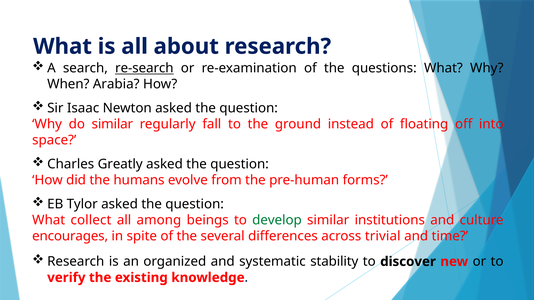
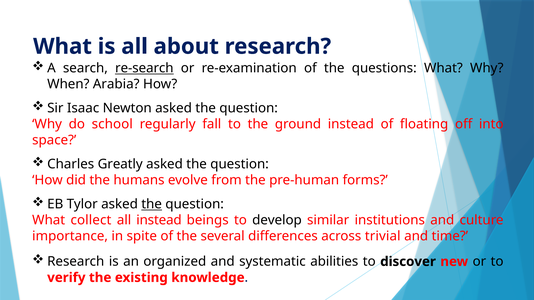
do similar: similar -> school (112, 124)
the underline: none -> present (152, 204)
all among: among -> instead (159, 220)
develop colour: green -> black (277, 220)
encourages: encourages -> importance (70, 237)
stability: stability -> abilities (334, 262)
